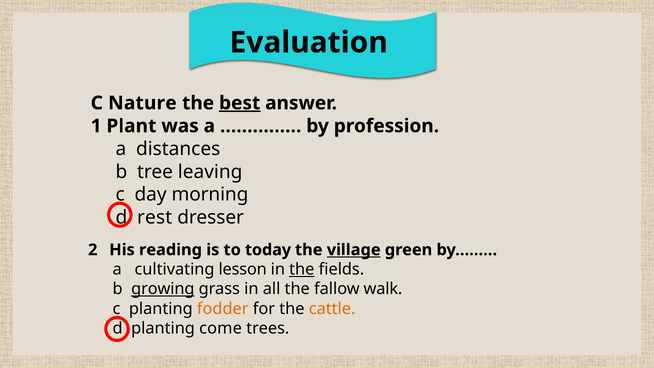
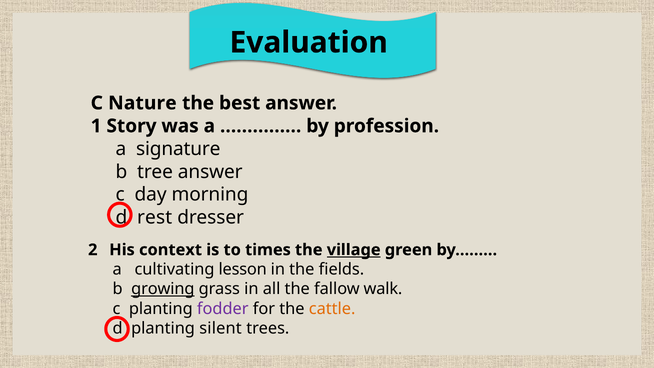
best underline: present -> none (240, 103)
Plant: Plant -> Story (131, 126)
distances: distances -> signature (178, 149)
tree leaving: leaving -> answer (210, 172)
reading: reading -> context (170, 250)
today: today -> times (268, 250)
the underline: present -> none (302, 269)
fodder colour: orange -> purple (223, 309)
come: come -> silent (221, 328)
